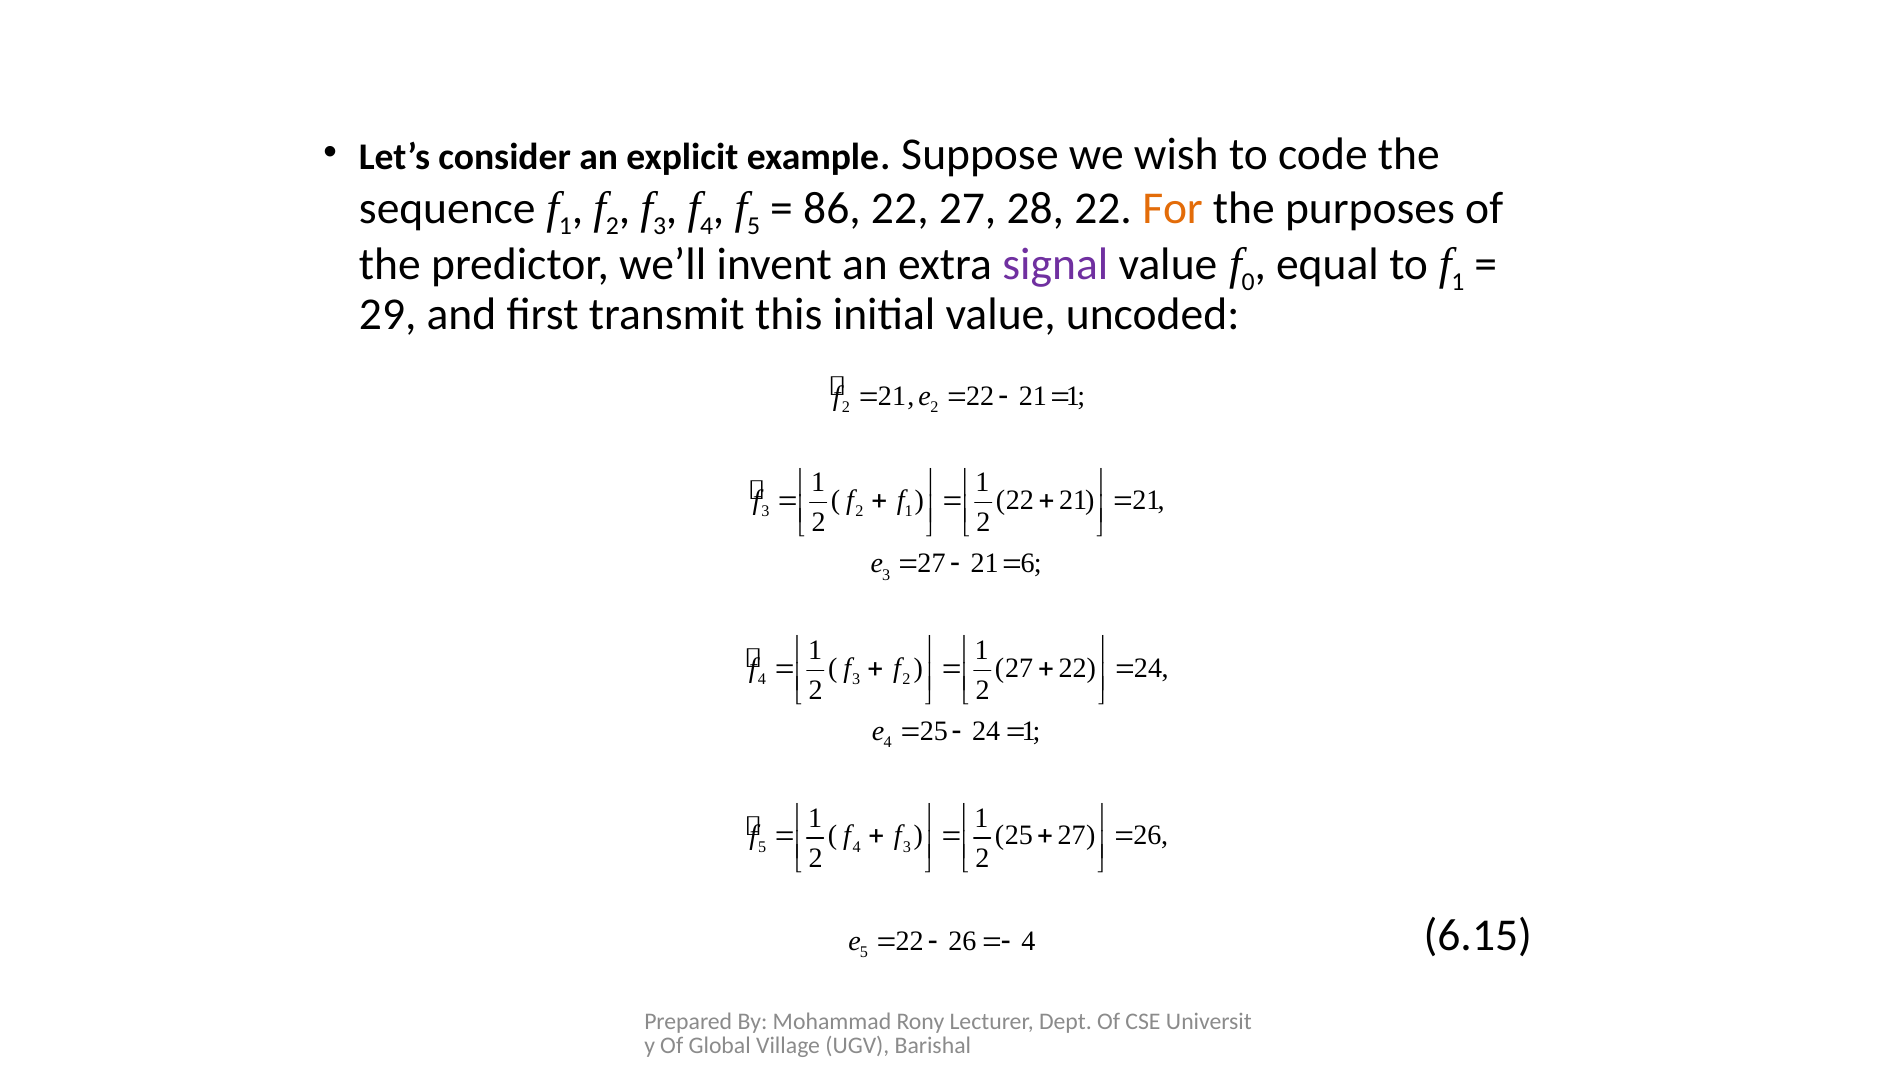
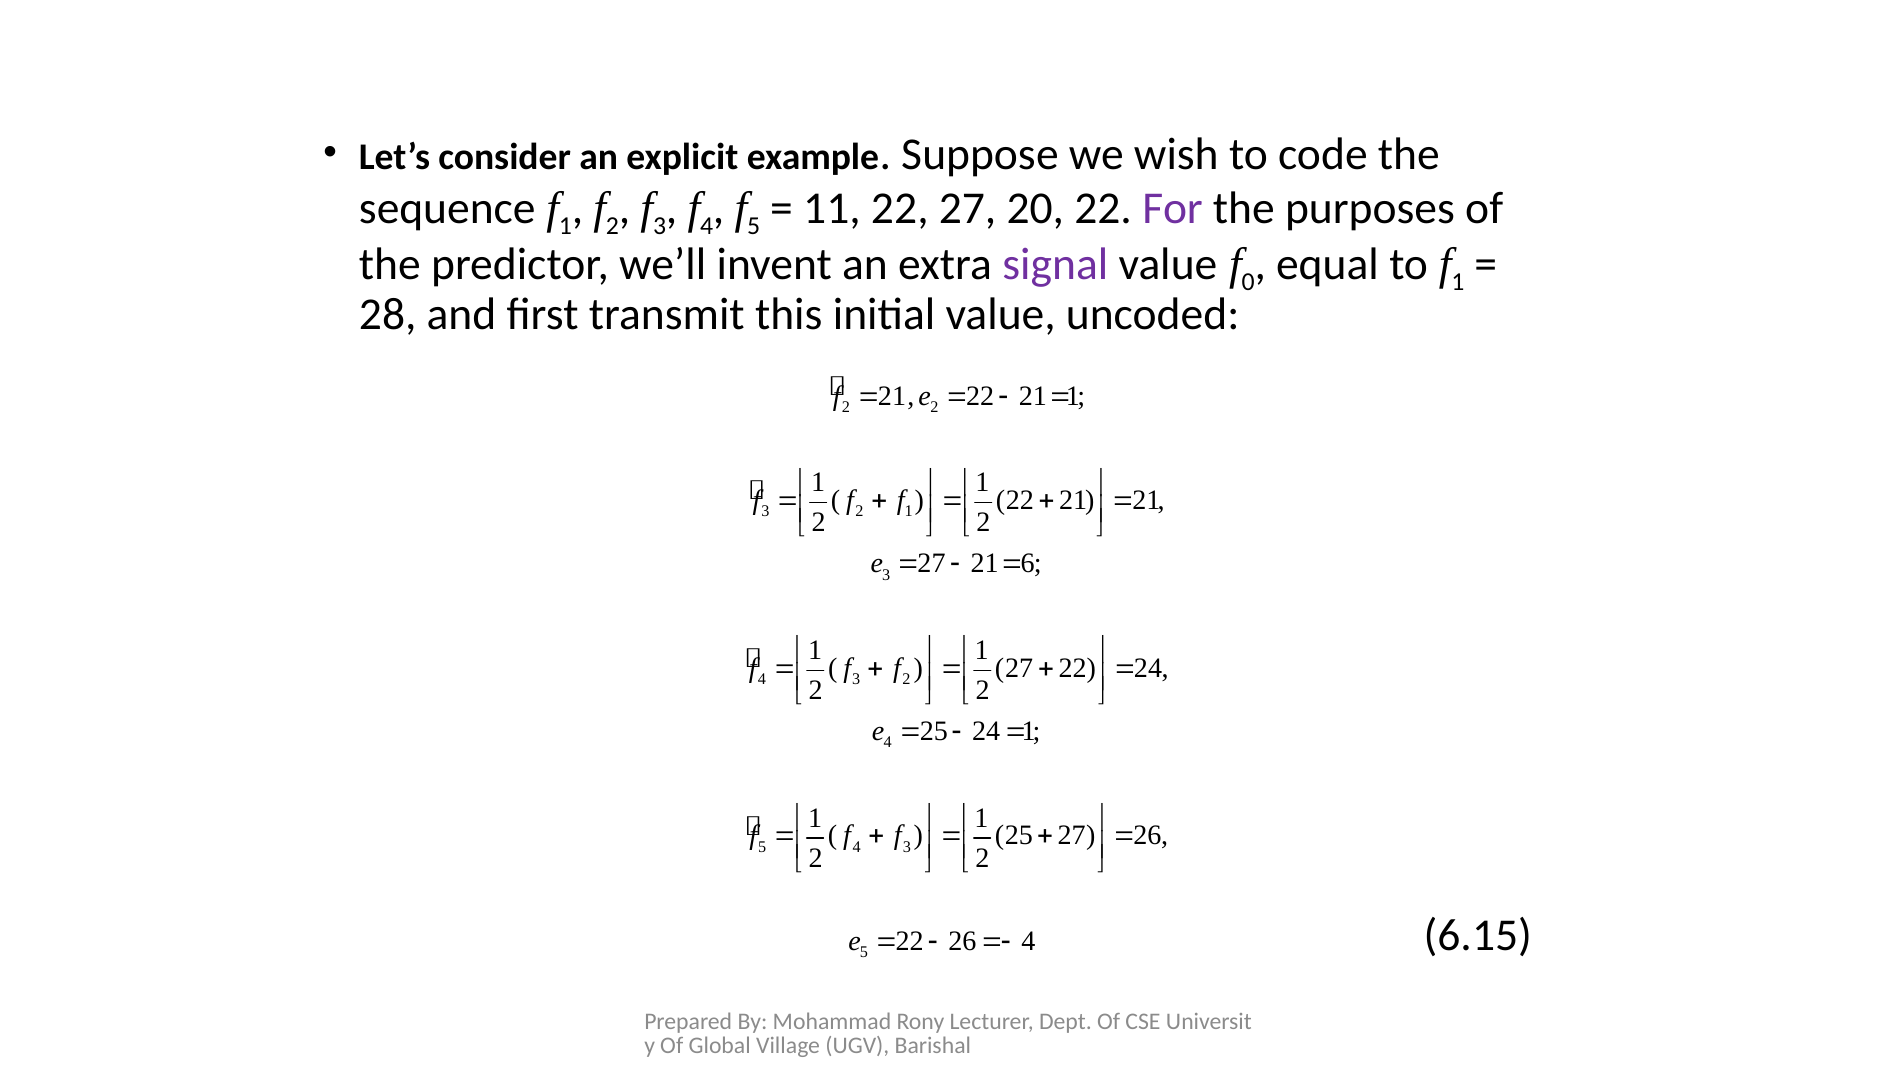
86: 86 -> 11 (832, 208)
28: 28 -> 20 (1035, 208)
For colour: orange -> purple (1172, 208)
29: 29 -> 28 (388, 314)
